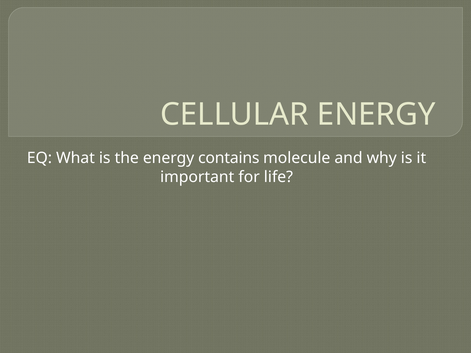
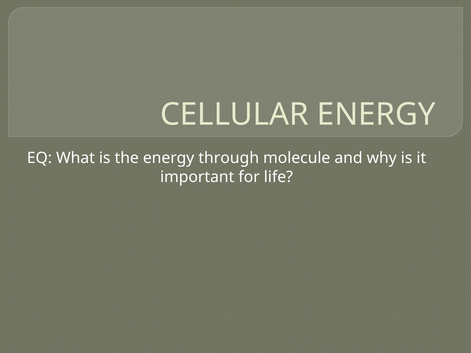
contains: contains -> through (229, 158)
